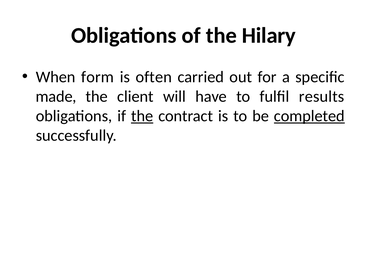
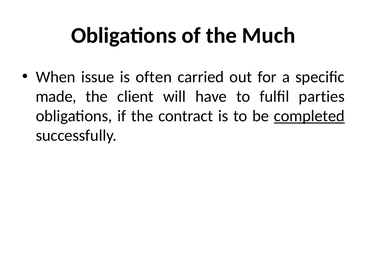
Hilary: Hilary -> Much (269, 36)
form: form -> issue (98, 77)
results: results -> parties (322, 97)
the underline: present -> none (142, 116)
